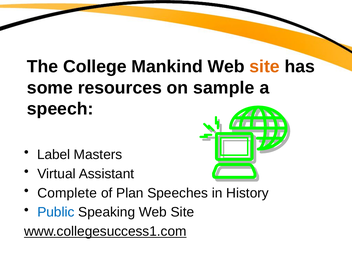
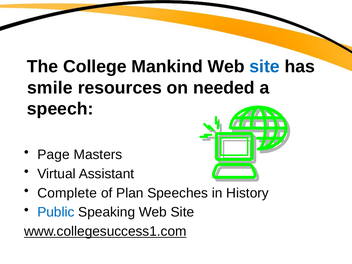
site colour: orange -> blue (265, 67)
some: some -> smile (50, 88)
sample: sample -> needed (224, 88)
Label: Label -> Page (54, 155)
